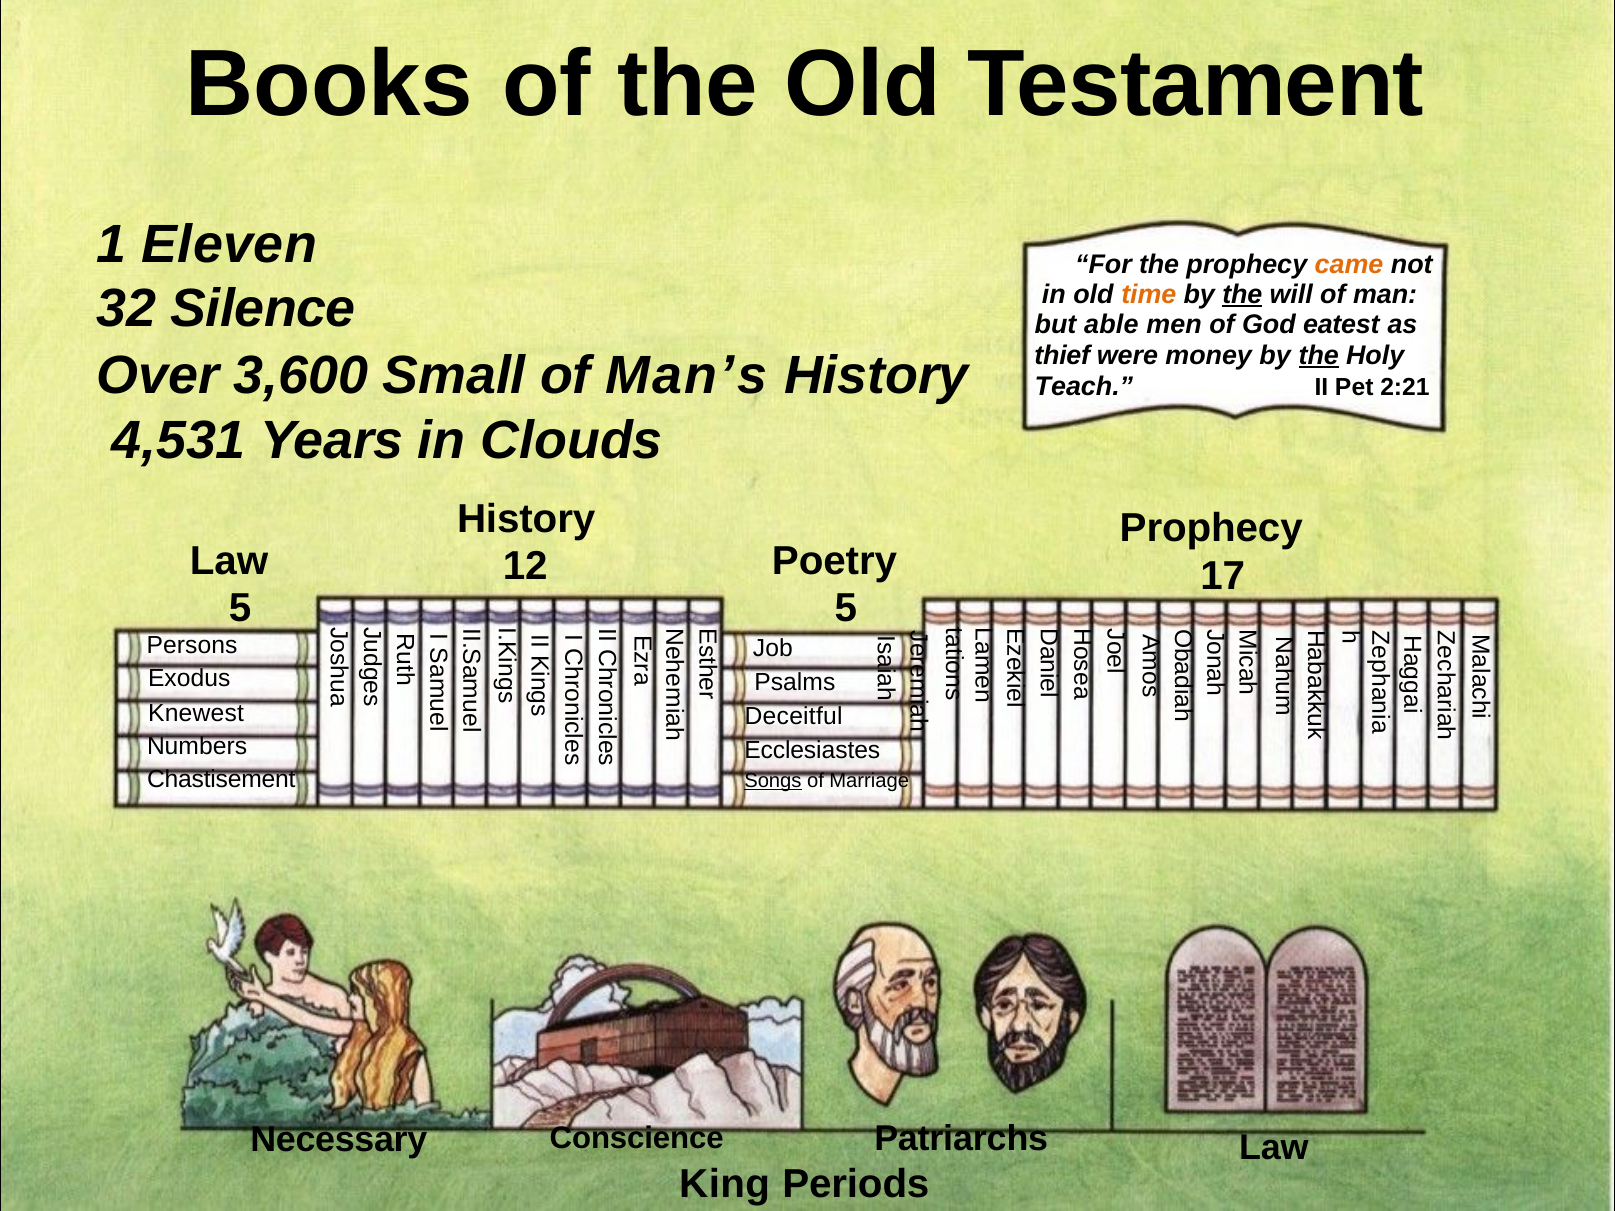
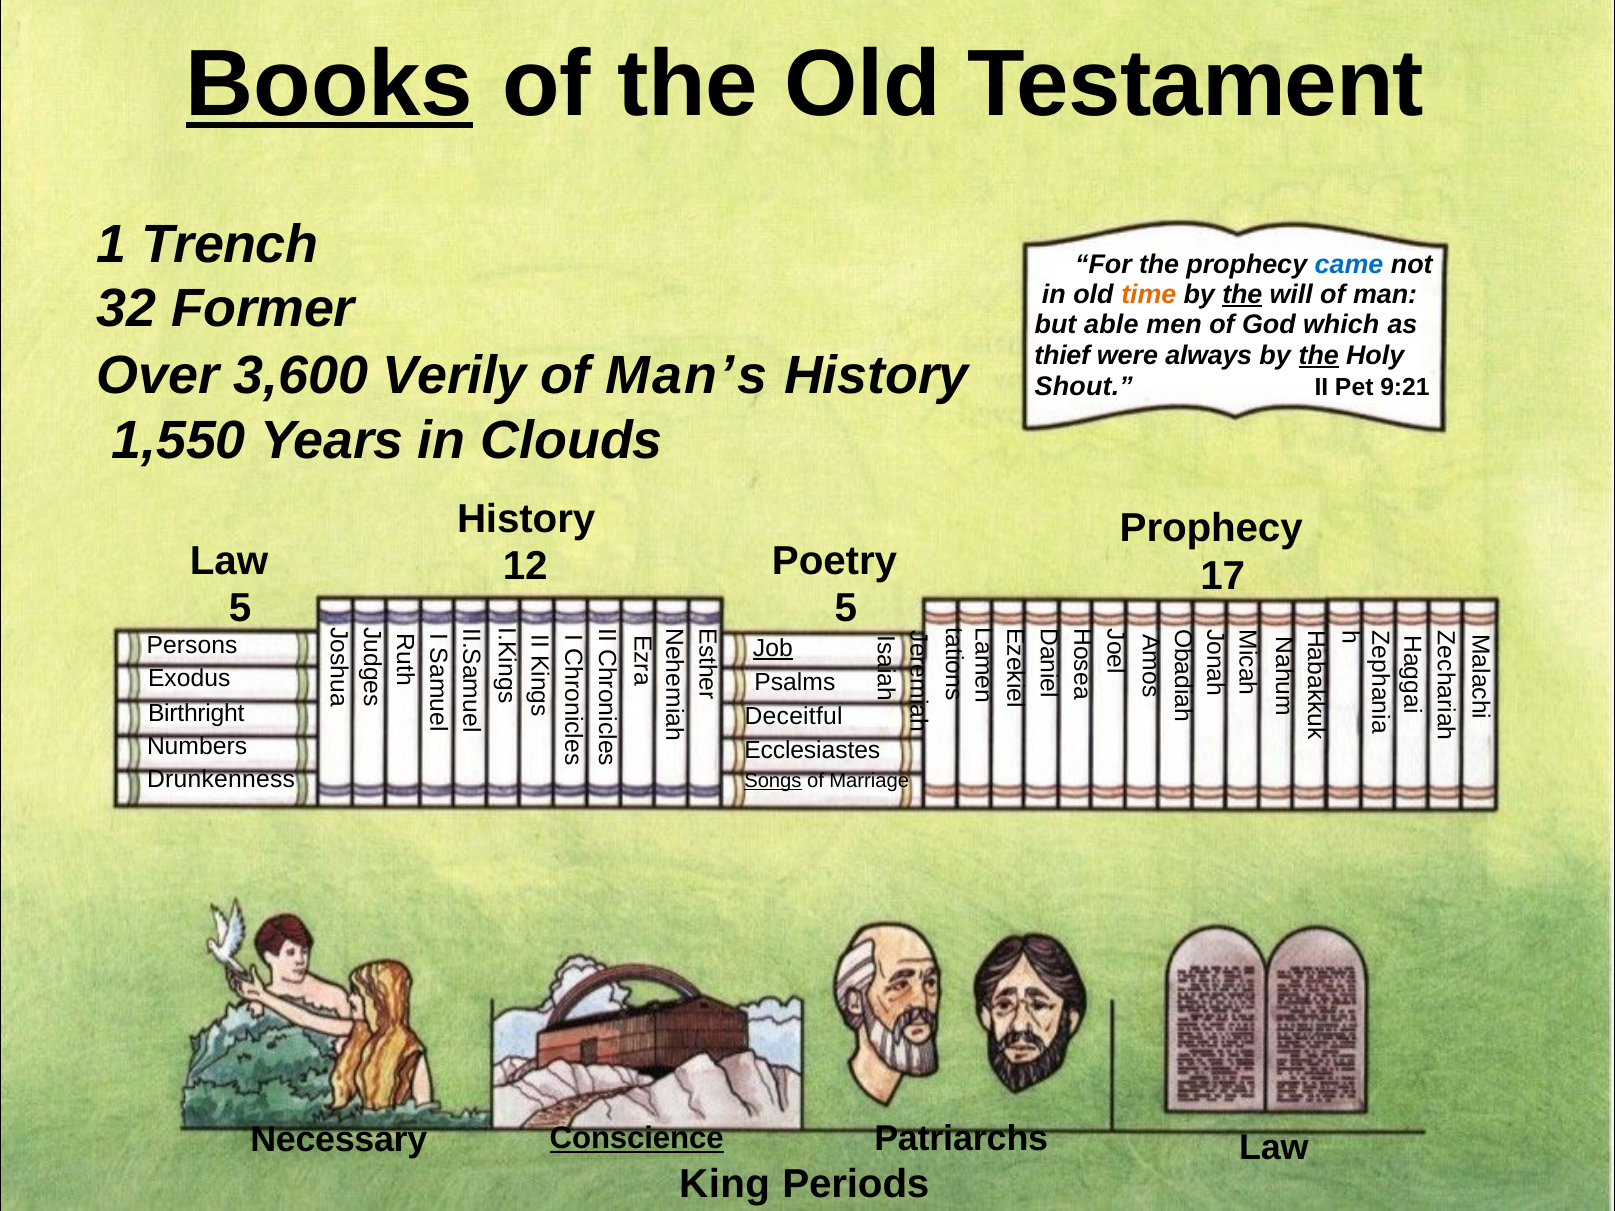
Books underline: none -> present (330, 85)
Eleven: Eleven -> Trench (230, 245)
came colour: orange -> blue (1349, 264)
Silence: Silence -> Former (263, 309)
eatest: eatest -> which (1341, 325)
money: money -> always (1209, 355)
Small: Small -> Verily (455, 376)
Teach: Teach -> Shout (1084, 386)
2:21: 2:21 -> 9:21 (1405, 387)
4,531: 4,531 -> 1,550 (179, 441)
Job underline: none -> present (773, 648)
Knewest: Knewest -> Birthright (196, 714)
Chastisement: Chastisement -> Drunkenness (221, 780)
Conscience underline: none -> present (637, 1138)
